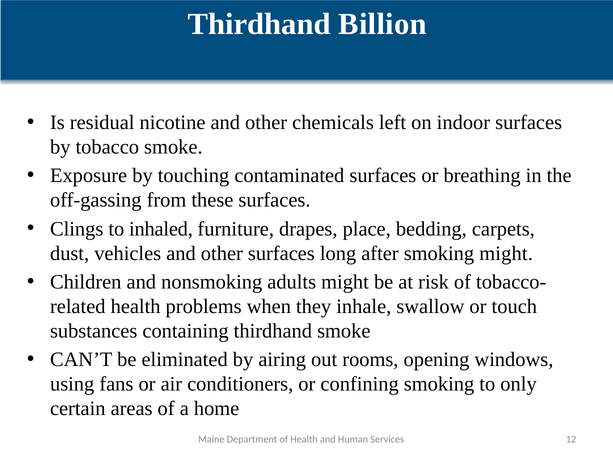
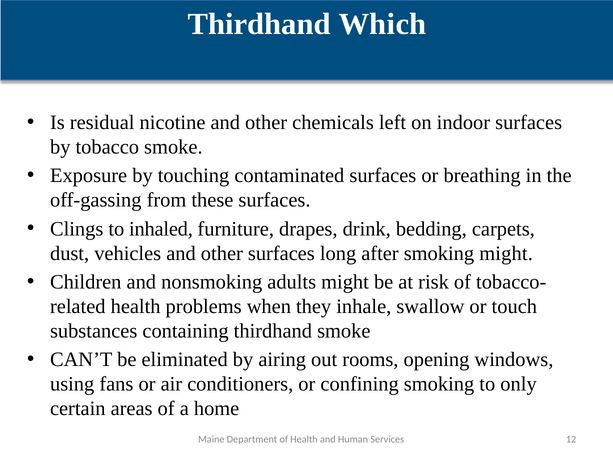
Billion: Billion -> Which (383, 24)
place: place -> drink (367, 229)
